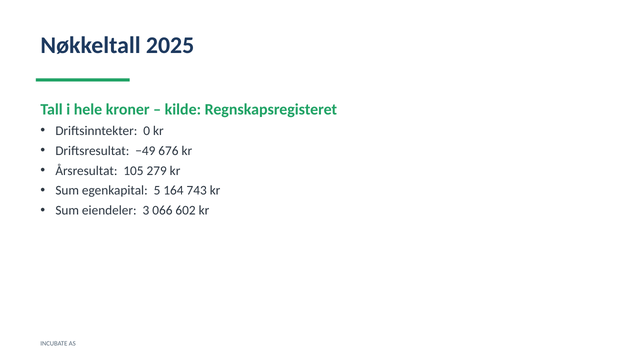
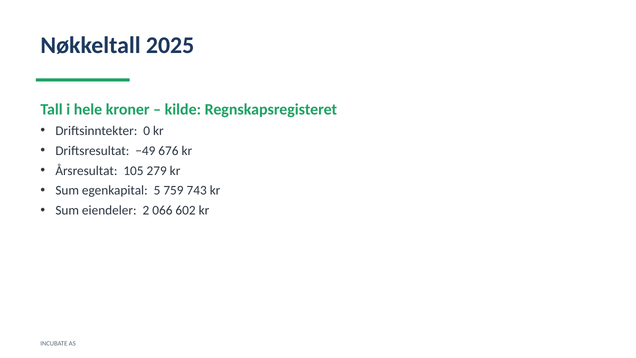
164: 164 -> 759 (173, 190)
3: 3 -> 2 (146, 210)
